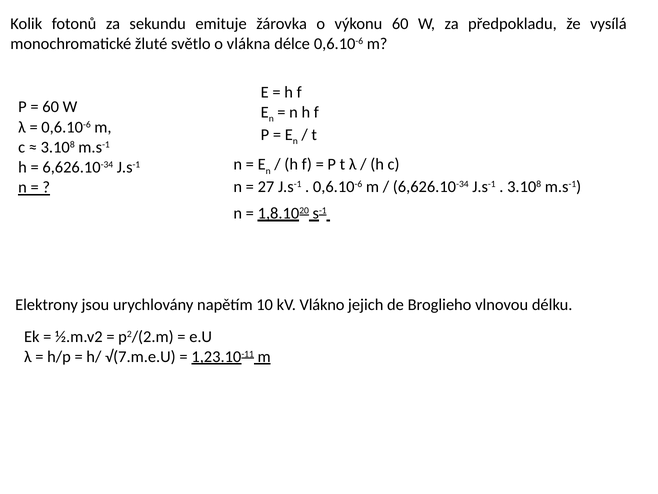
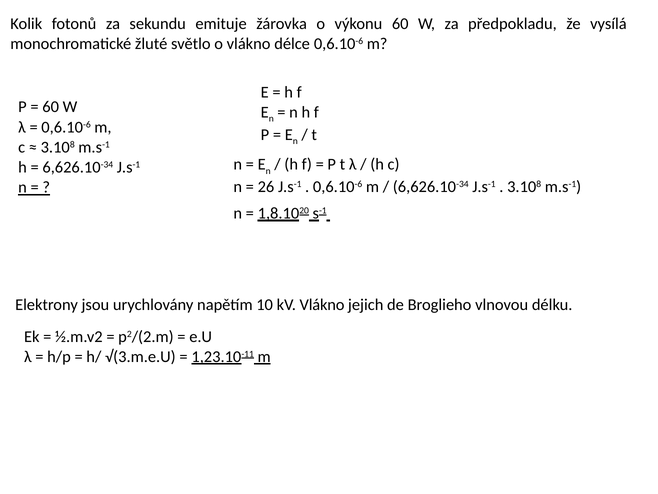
o vlákna: vlákna -> vlákno (249, 44)
27: 27 -> 26 (266, 187)
√(7.m.e.U: √(7.m.e.U -> √(3.m.e.U (140, 356)
